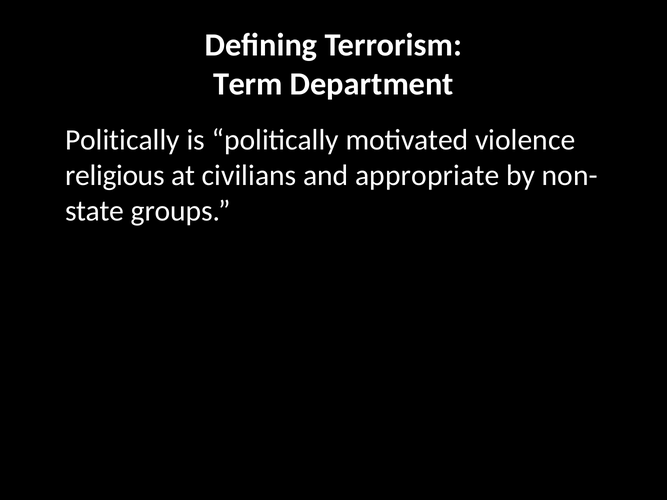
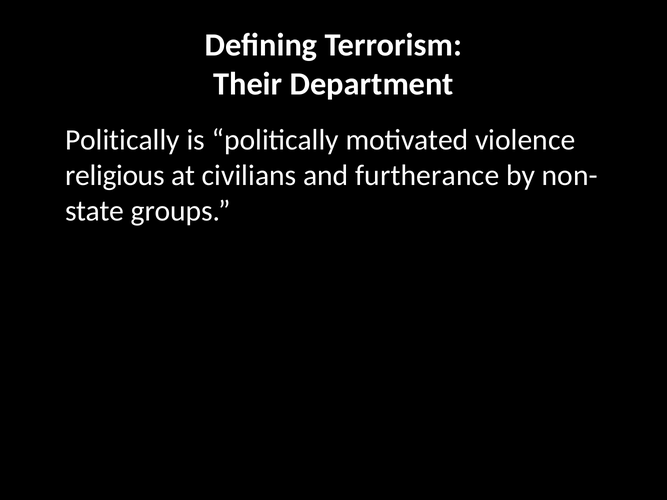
Term: Term -> Their (248, 84)
appropriate: appropriate -> furtherance (427, 176)
